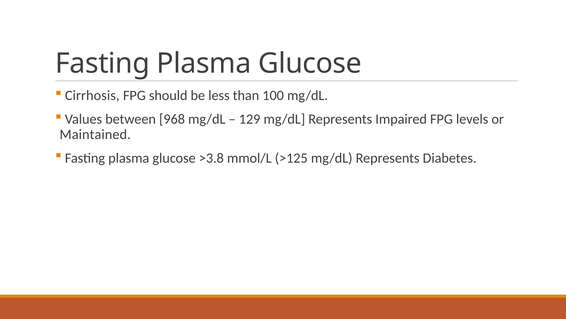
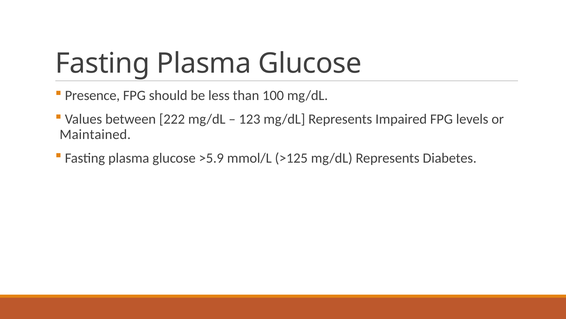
Cirrhosis: Cirrhosis -> Presence (92, 95)
968: 968 -> 222 (172, 119)
129: 129 -> 123 (250, 119)
>3.8: >3.8 -> >5.9 (211, 158)
